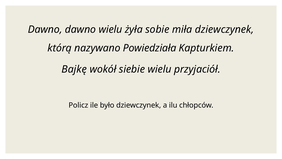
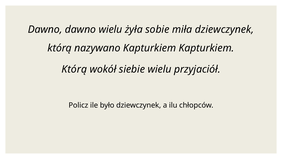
nazywano Powiedziała: Powiedziała -> Kapturkiem (150, 48)
Bajkę: Bajkę -> Którą (74, 69)
